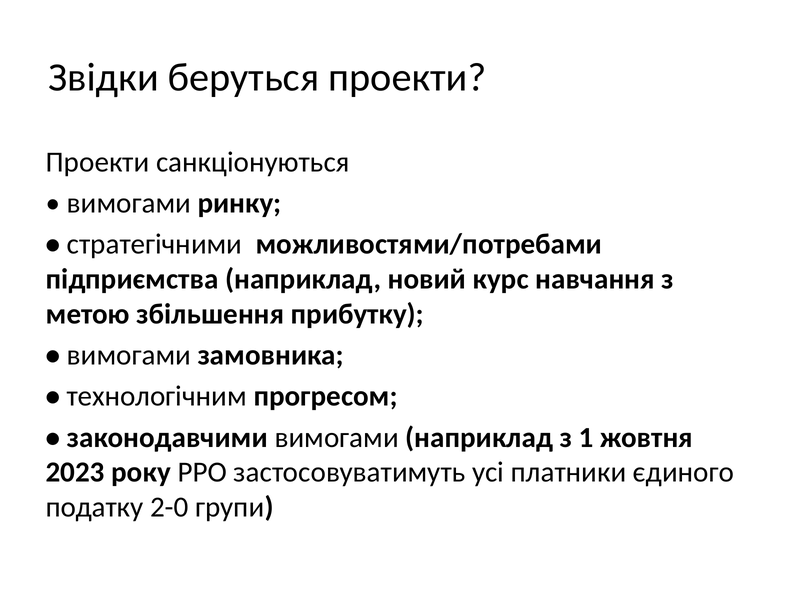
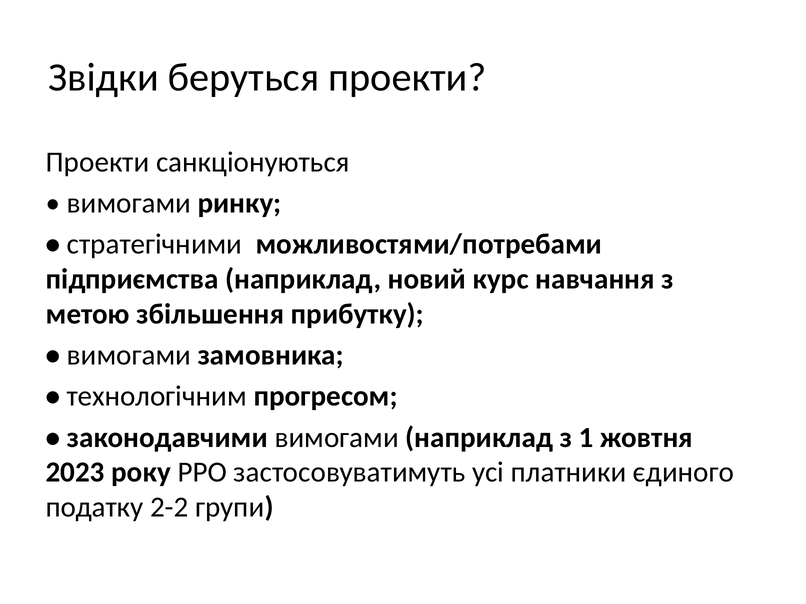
2-0: 2-0 -> 2-2 (169, 508)
